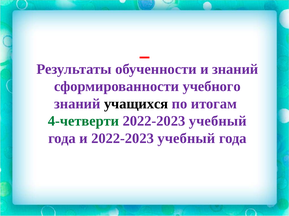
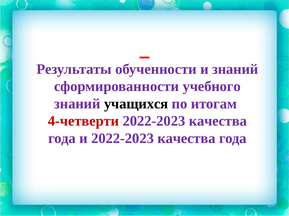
4-четверти colour: green -> red (84, 121)
учебный: учебный -> качества (218, 121)
и 2022-2023 учебный: учебный -> качества (187, 139)
